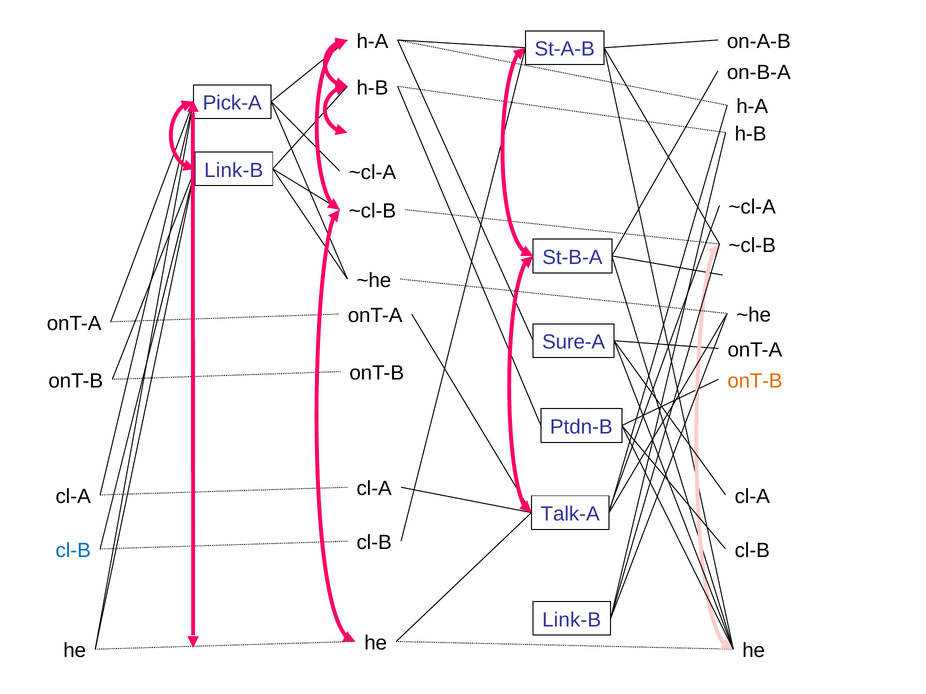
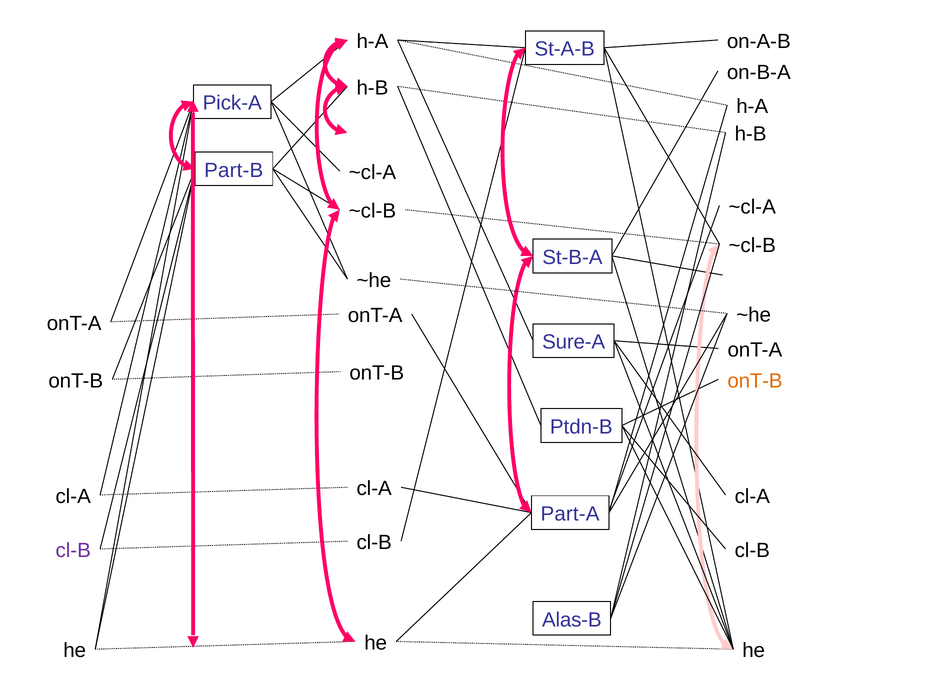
Link-B: Link-B -> Part-B (234, 170)
Talk-A: Talk-A -> Part-A (570, 514)
cl-B colour: blue -> purple (73, 551)
Link-B: Link-B -> Alas-B (572, 620)
